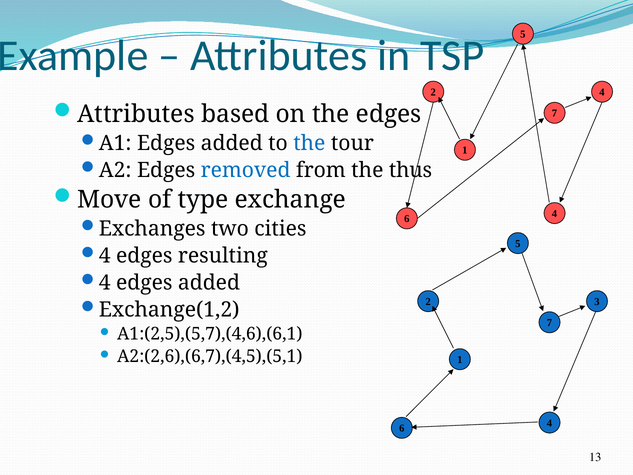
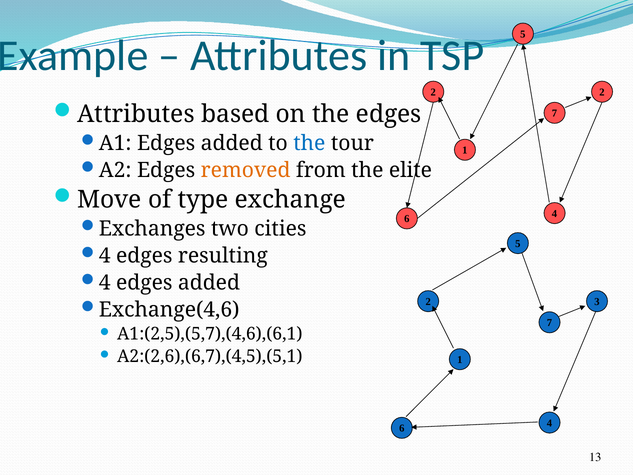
2 4: 4 -> 2 (602, 92)
removed colour: blue -> orange (246, 170)
thus: thus -> elite (410, 170)
Exchange(1,2: Exchange(1,2 -> Exchange(4,6 (169, 309)
